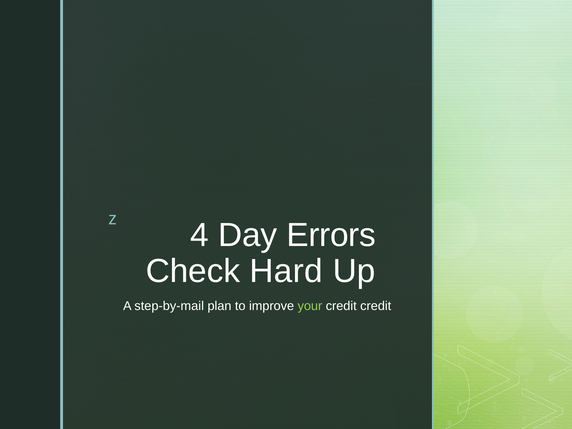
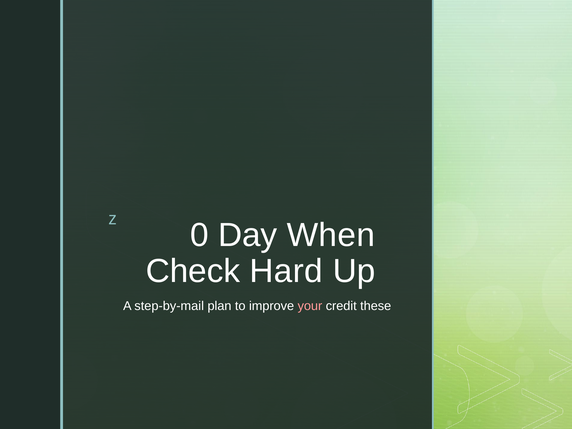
4: 4 -> 0 (200, 235)
Errors: Errors -> When (331, 235)
your colour: light green -> pink (310, 306)
credit credit: credit -> these (376, 306)
